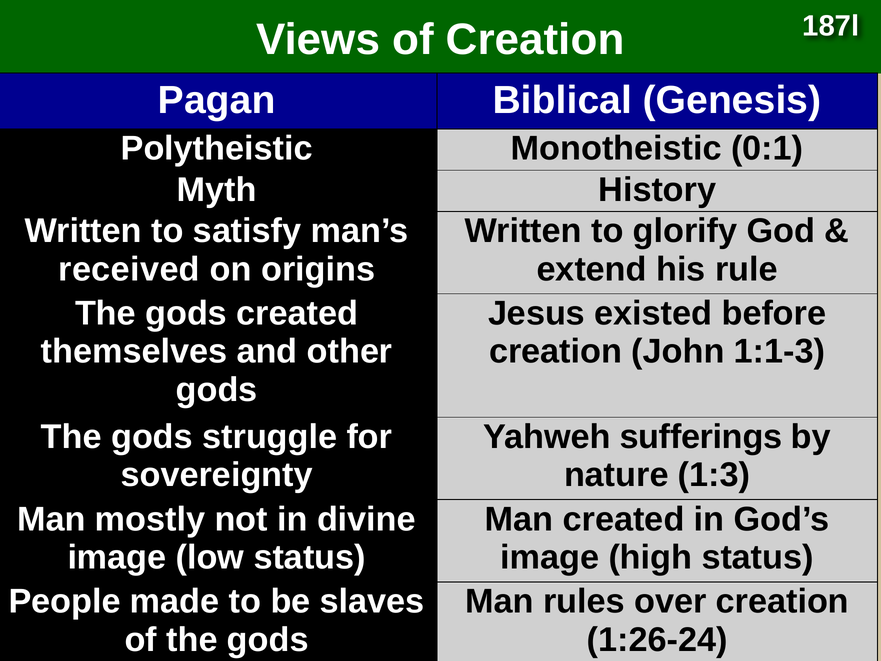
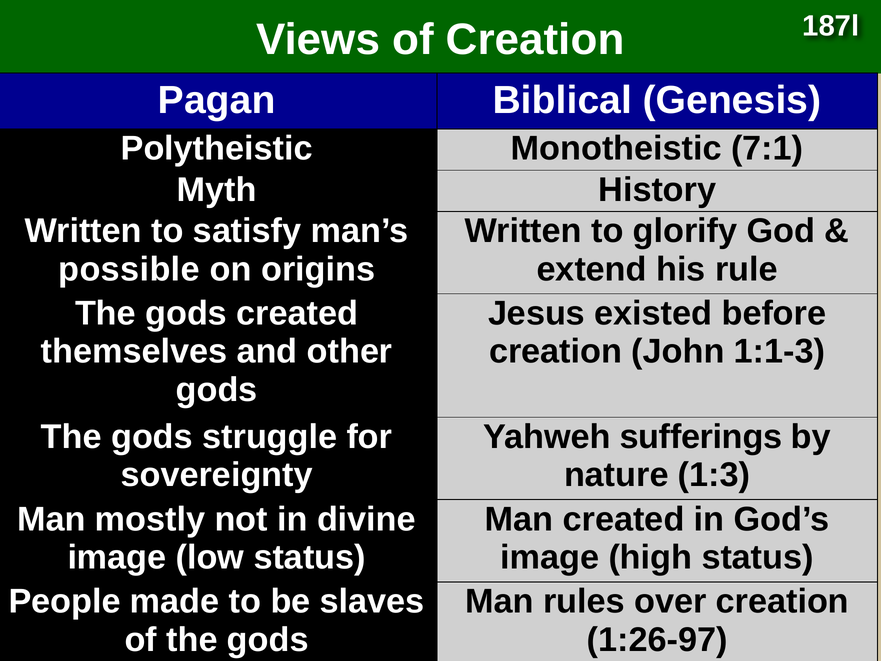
0:1: 0:1 -> 7:1 (767, 149)
received: received -> possible (129, 269)
1:26-24: 1:26-24 -> 1:26-97 (657, 640)
